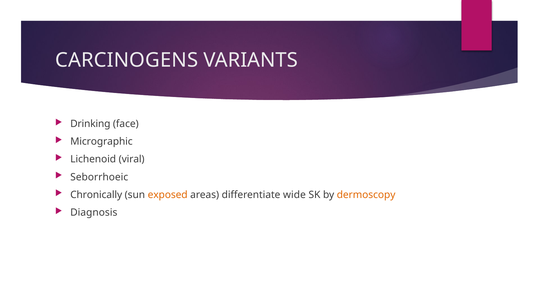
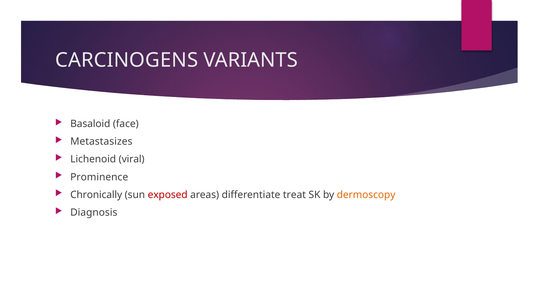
Drinking: Drinking -> Basaloid (90, 124)
Micrographic: Micrographic -> Metastasizes (101, 142)
Seborrhoeic: Seborrhoeic -> Prominence (99, 177)
exposed colour: orange -> red (168, 195)
wide: wide -> treat (294, 195)
